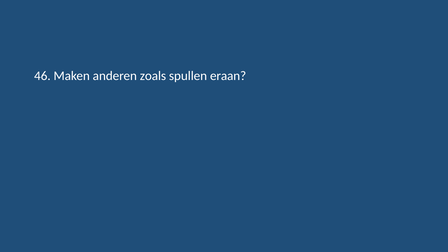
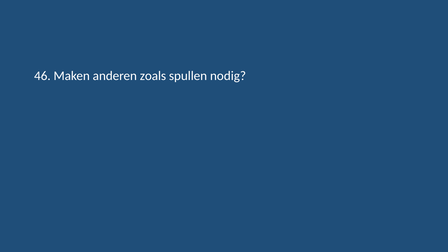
eraan: eraan -> nodig (228, 76)
